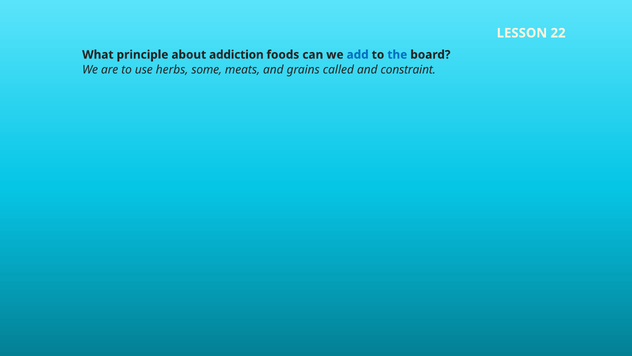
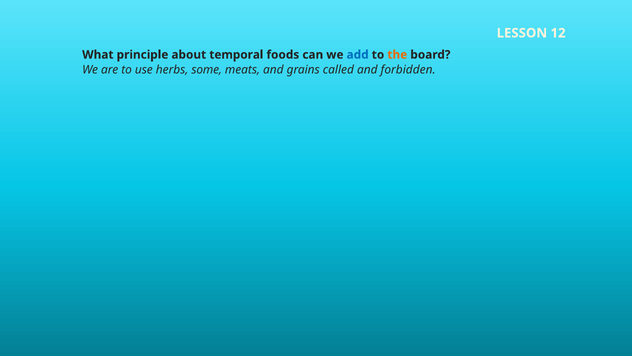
22: 22 -> 12 (558, 33)
addiction: addiction -> temporal (236, 55)
the colour: blue -> orange (397, 55)
constraint: constraint -> forbidden (408, 70)
